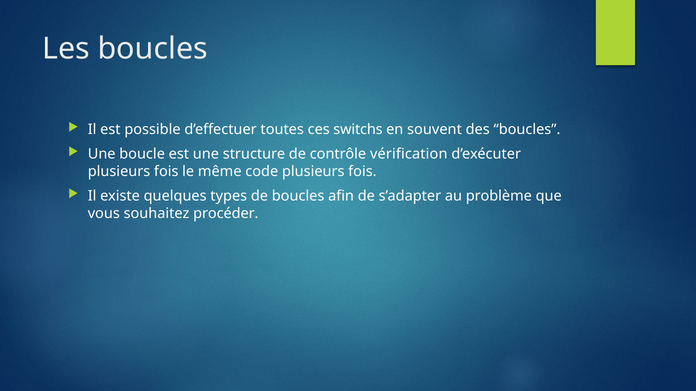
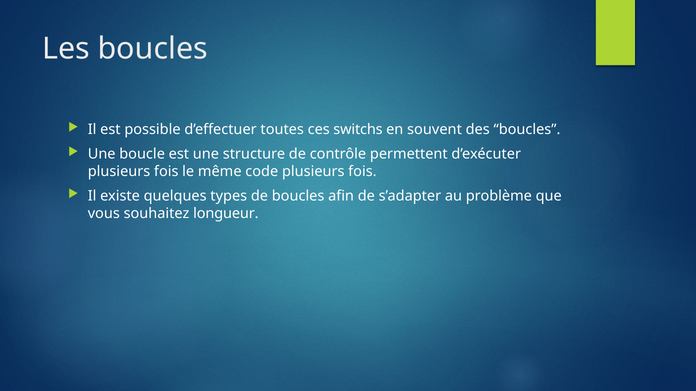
vérification: vérification -> permettent (409, 154)
procéder: procéder -> longueur (226, 214)
